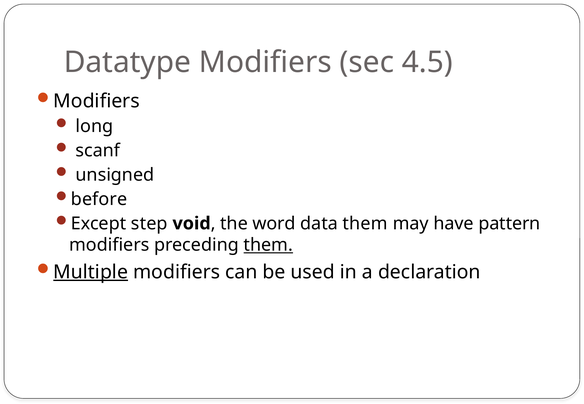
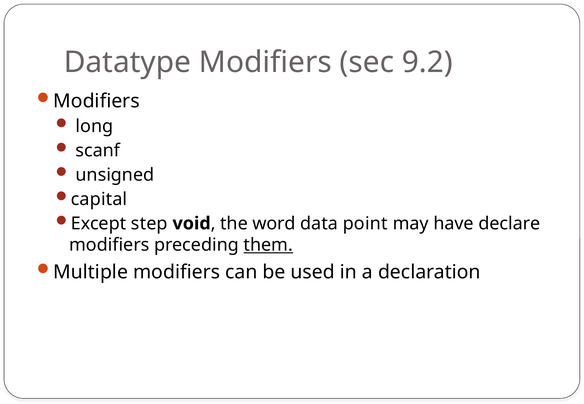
4.5: 4.5 -> 9.2 (427, 62)
before: before -> capital (99, 199)
data them: them -> point (365, 224)
pattern: pattern -> declare (509, 224)
Multiple underline: present -> none (91, 272)
